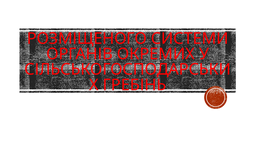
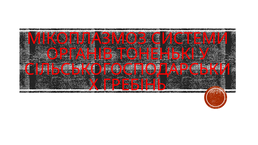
РОЗМІЩЕНОГО: РОЗМІЩЕНОГО -> МІКОПЛАЗМОЗ (87, 39)
ОКРЕМИХ: ОКРЕМИХ -> ТОНЕНЬКІ (156, 54)
